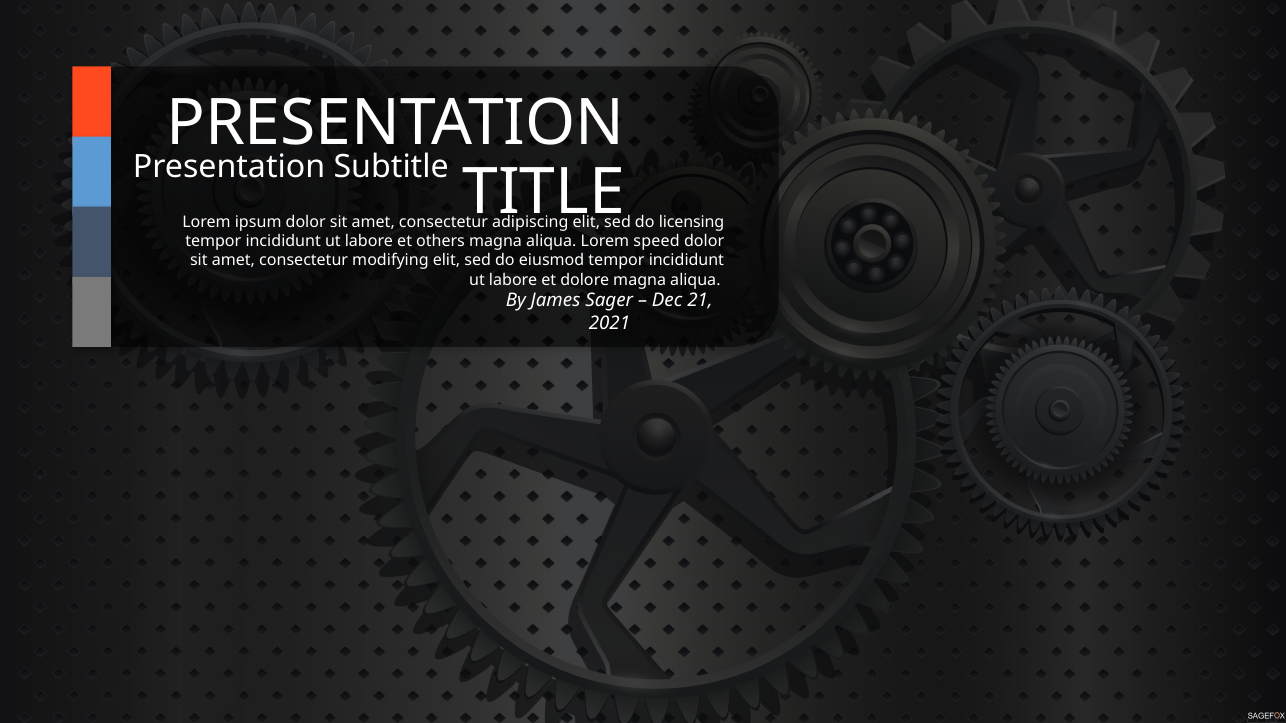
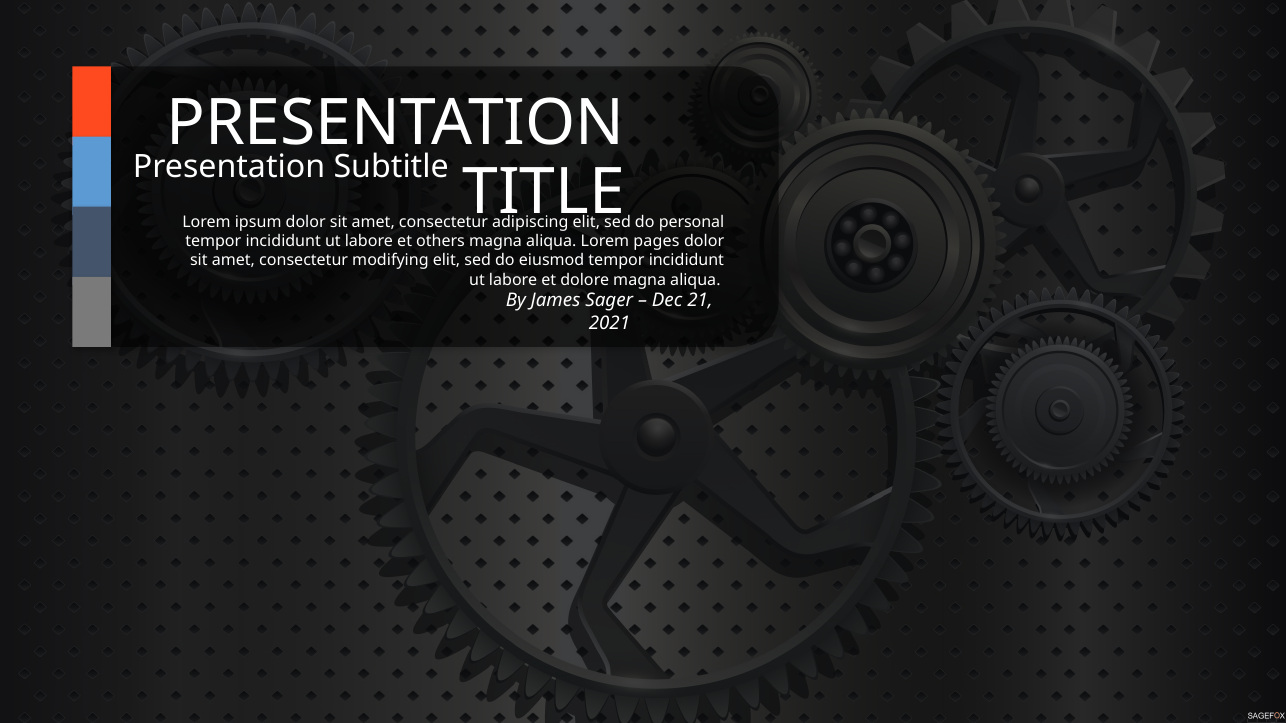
licensing: licensing -> personal (691, 222)
speed: speed -> pages (657, 241)
